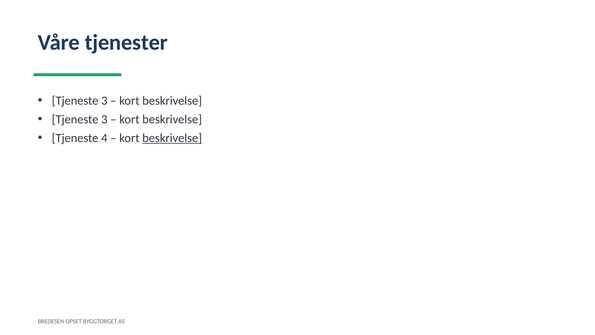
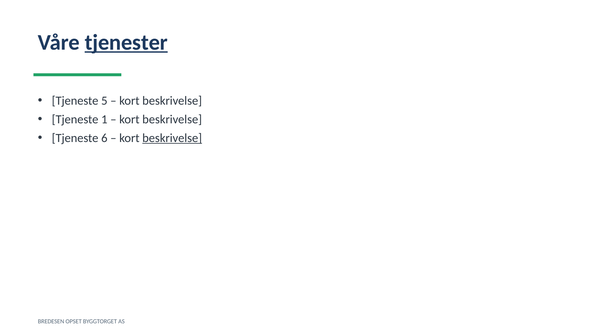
tjenester underline: none -> present (126, 42)
3: 3 -> 5 (104, 101)
3: 3 -> 1 (104, 119)
4: 4 -> 6 (104, 138)
